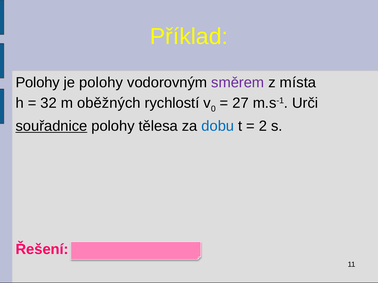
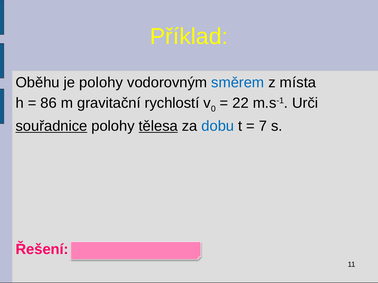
Polohy: Polohy -> Oběhu (38, 83)
směrem colour: purple -> blue (238, 83)
32: 32 -> 86 (49, 103)
oběžných: oběžných -> gravitační (109, 103)
27: 27 -> 22 (241, 103)
tělesa underline: none -> present (158, 126)
2: 2 -> 7 (263, 126)
